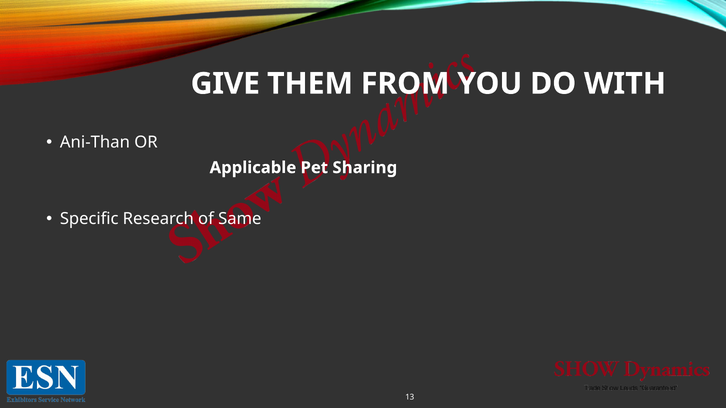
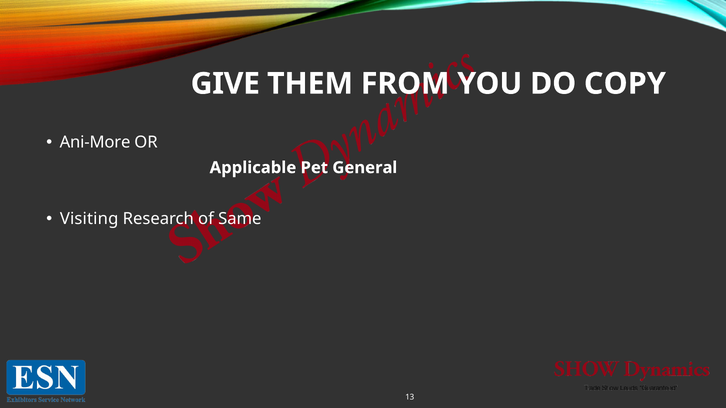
WITH: WITH -> COPY (625, 84)
Ani-Than: Ani-Than -> Ani-More (95, 142)
Sharing: Sharing -> General (365, 168)
Specific: Specific -> Visiting (89, 219)
